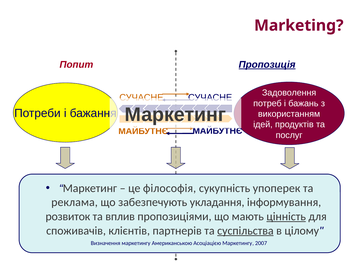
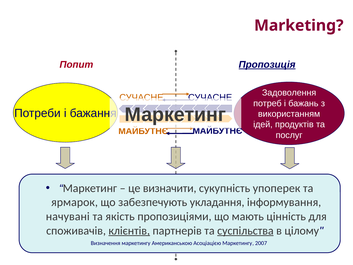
філософія: філософія -> визначити (170, 188)
реклама: реклама -> ярмарок (75, 202)
розвиток: розвиток -> начувані (68, 216)
вплив: вплив -> якість (120, 216)
цінність underline: present -> none (286, 216)
клієнтів underline: none -> present (129, 230)
